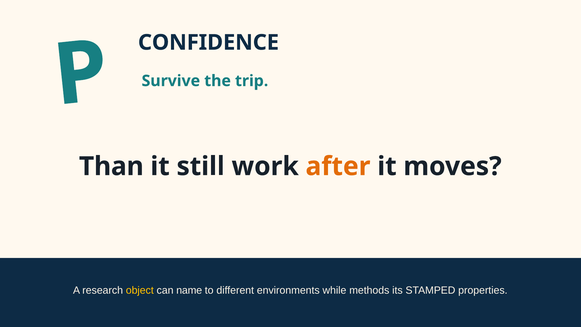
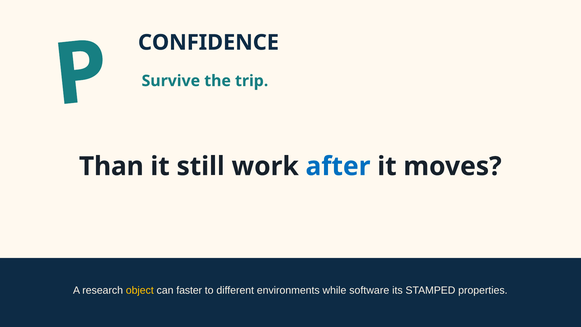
after colour: orange -> blue (338, 166)
name: name -> faster (189, 290)
methods: methods -> software (369, 290)
